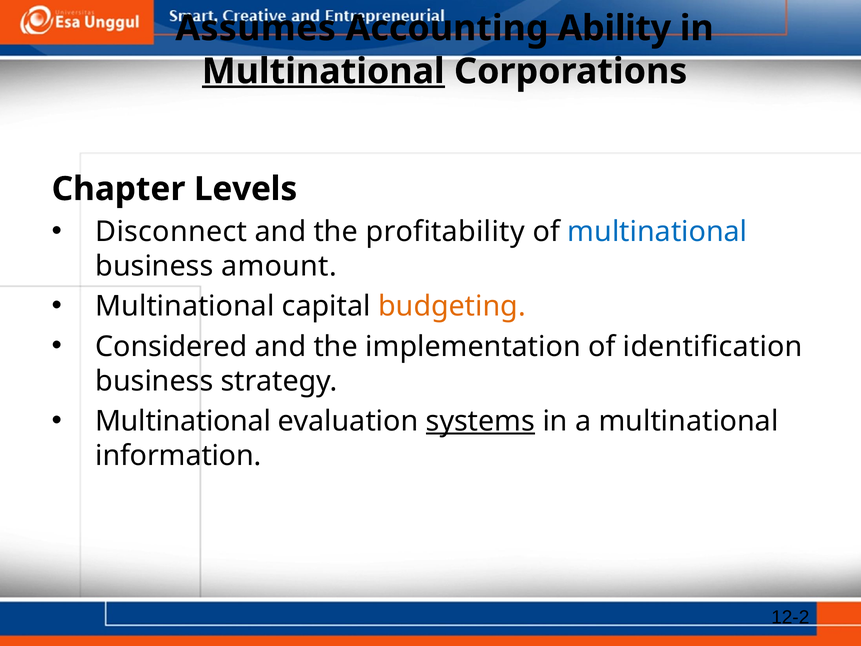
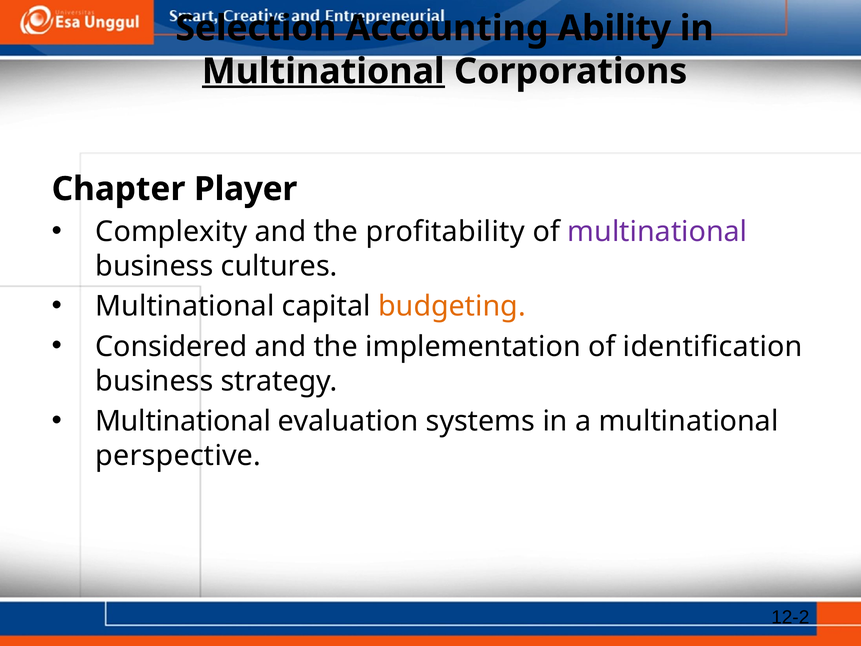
Assumes: Assumes -> Selection (256, 28)
Levels: Levels -> Player (246, 189)
Disconnect: Disconnect -> Complexity (171, 232)
multinational colour: blue -> purple (657, 232)
amount: amount -> cultures (279, 266)
systems underline: present -> none (480, 421)
information: information -> perspective (178, 455)
